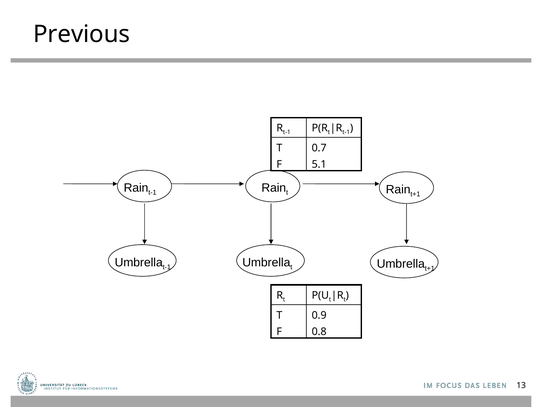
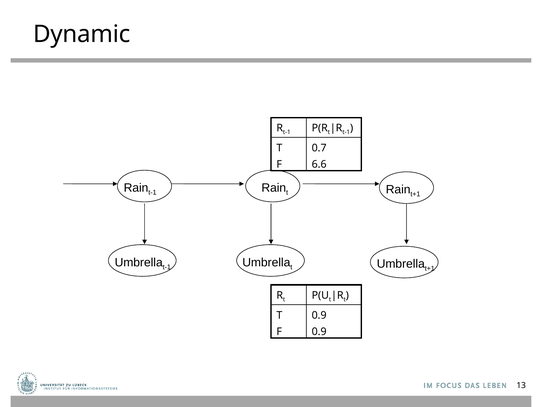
Previous: Previous -> Dynamic (82, 34)
5.1: 5.1 -> 6.6 (319, 164)
0.8: 0.8 -> 0.9 (319, 331)
